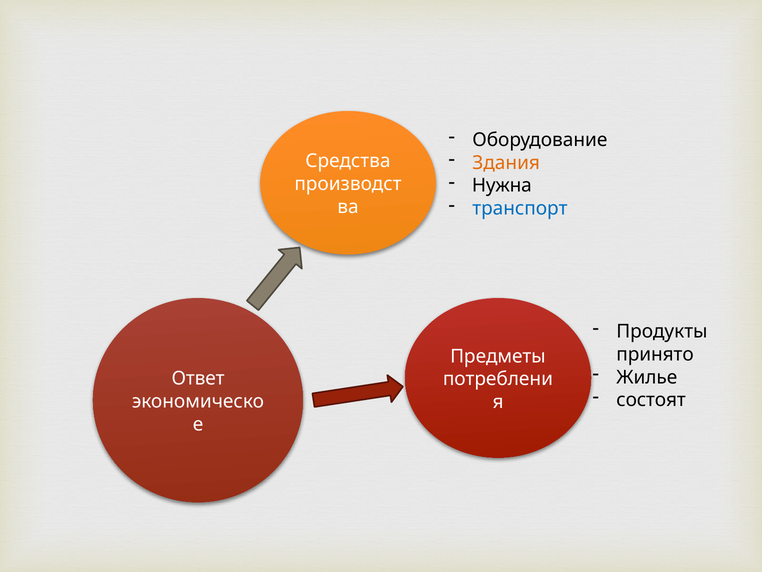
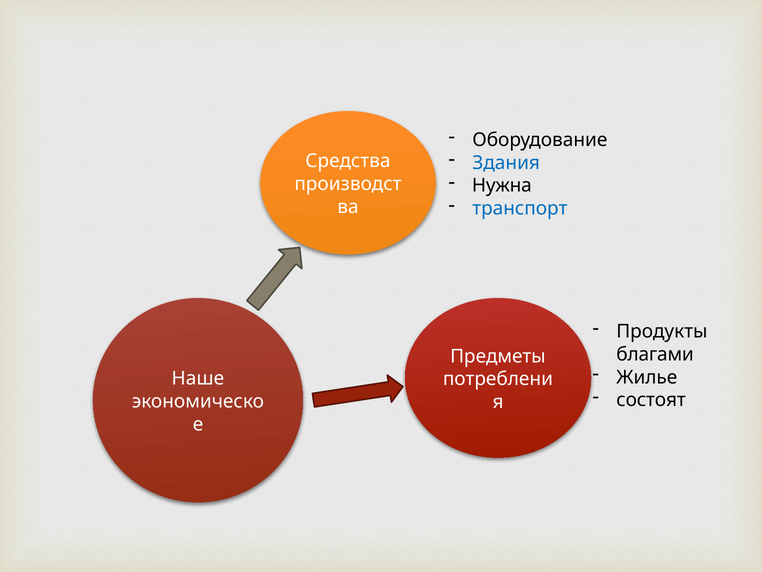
Здания colour: orange -> blue (506, 163)
принято: принято -> благами (655, 354)
Ответ: Ответ -> Наше (198, 378)
